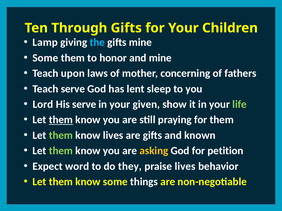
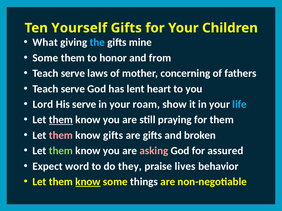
Through: Through -> Yourself (79, 28)
Lamp: Lamp -> What (45, 42)
and mine: mine -> from (160, 58)
upon: upon -> serve (73, 73)
sleep: sleep -> heart (159, 89)
given: given -> roam (146, 105)
life colour: light green -> light blue (240, 105)
them colour: light green -> pink (61, 136)
know lives: lives -> gifts (113, 136)
known: known -> broken (200, 136)
asking colour: yellow -> pink (154, 151)
petition: petition -> assured (225, 151)
know underline: none -> present (88, 182)
